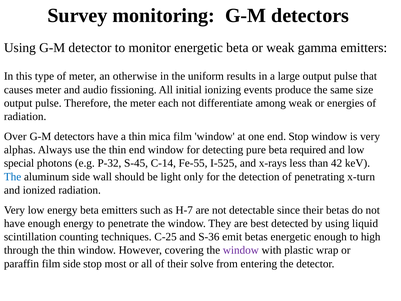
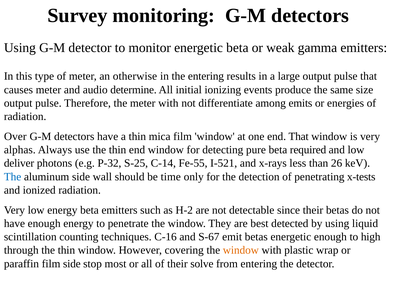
the uniform: uniform -> entering (206, 76)
fissioning: fissioning -> determine (134, 90)
meter each: each -> with (168, 103)
among weak: weak -> emits (300, 103)
end Stop: Stop -> That (299, 136)
special: special -> deliver (19, 163)
S-45: S-45 -> S-25 (136, 163)
I-525: I-525 -> I-521 (224, 163)
42: 42 -> 26 (337, 163)
light: light -> time (171, 177)
x-turn: x-turn -> x-tests (361, 177)
H-7: H-7 -> H-2 (184, 210)
C-25: C-25 -> C-16 (166, 237)
S-36: S-36 -> S-67 (209, 237)
window colour: purple -> orange (241, 250)
